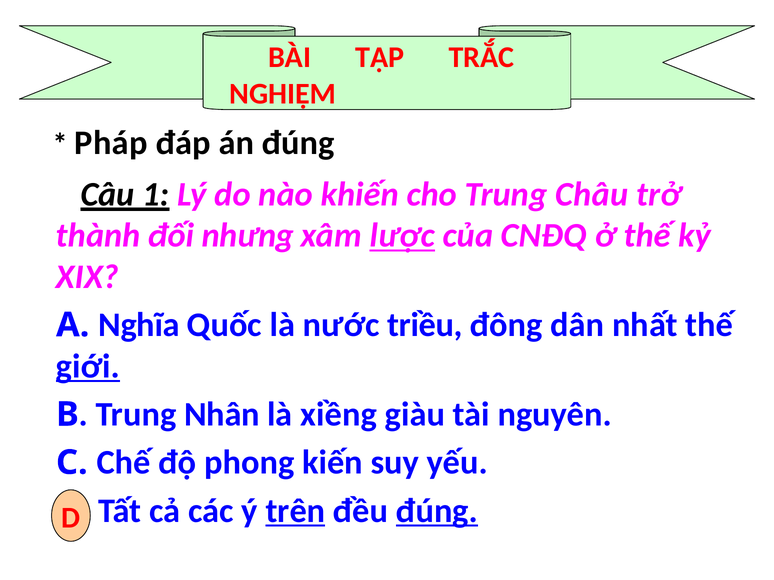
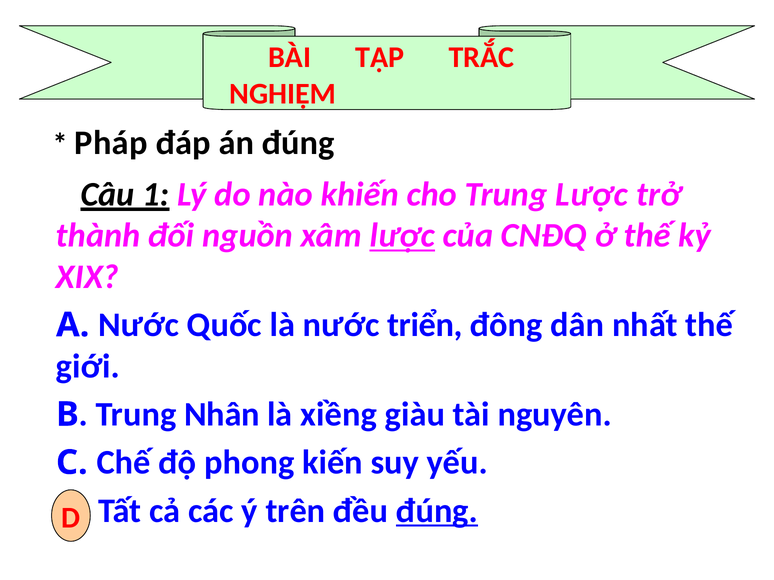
Trung Châu: Châu -> Lược (592, 195)
nhưng: nhưng -> nguồn (248, 236)
A Nghĩa: Nghĩa -> Nước (139, 325)
triều: triều -> triển (425, 325)
giới underline: present -> none (88, 367)
trên underline: present -> none (295, 511)
